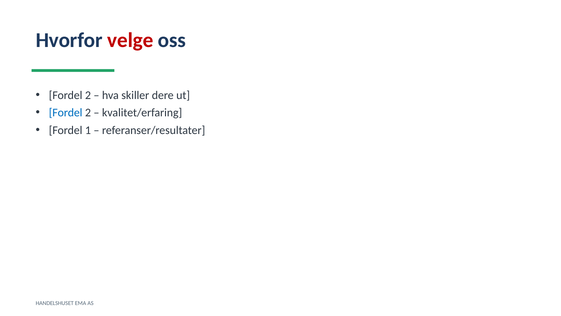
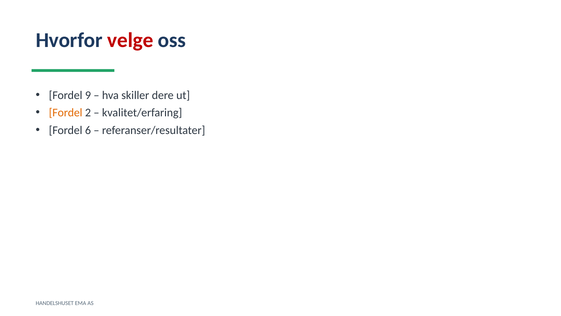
2: 2 -> 9 (88, 95)
Fordel colour: blue -> orange (66, 113)
1: 1 -> 6 (88, 130)
